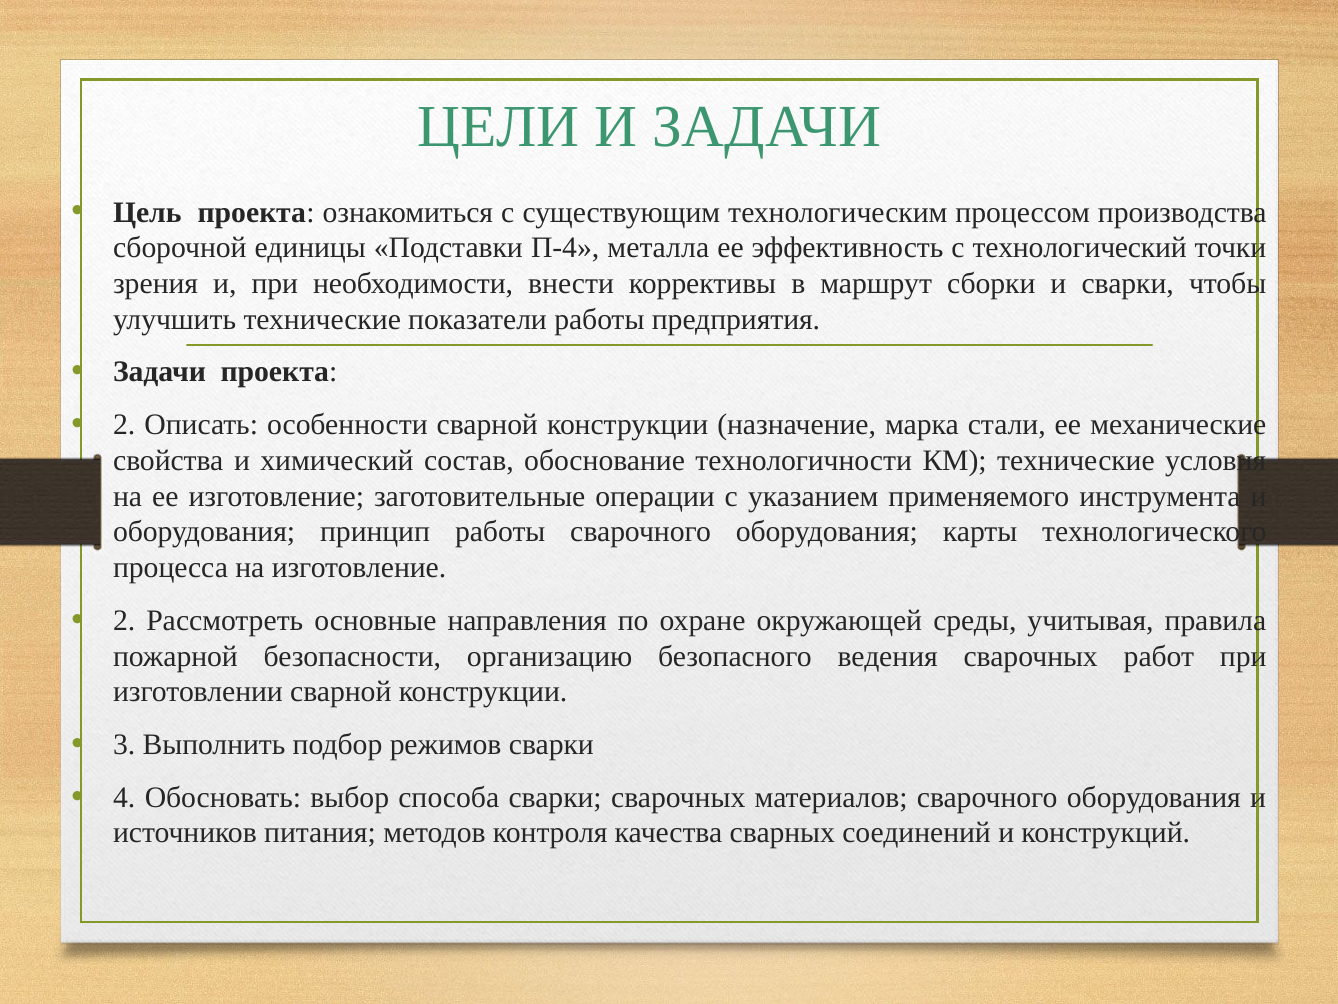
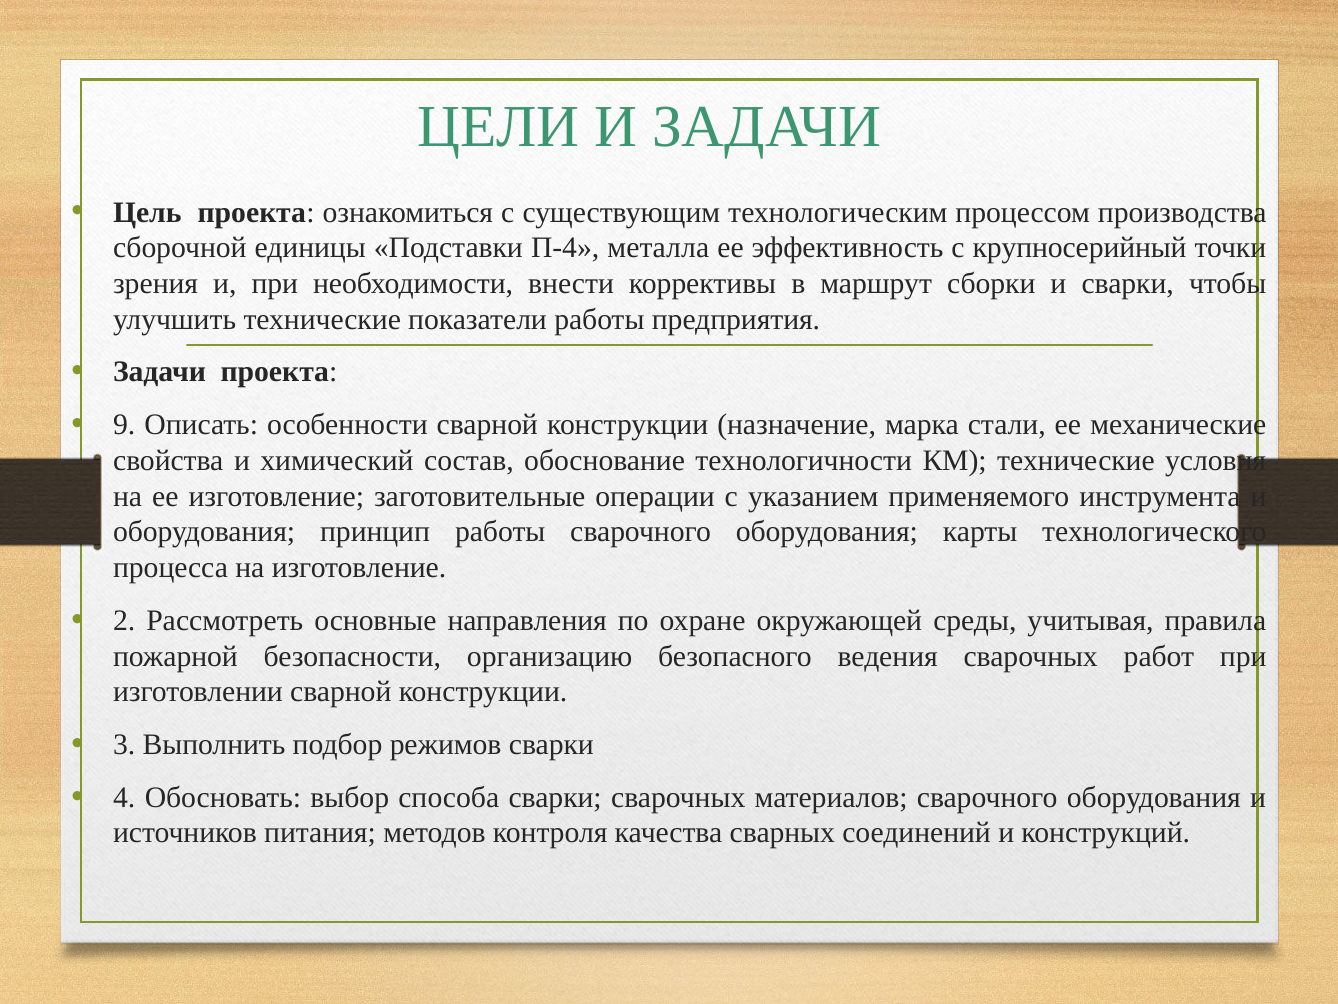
технологический: технологический -> крупносерийный (1080, 248)
2: 2 -> 9 (124, 425)
